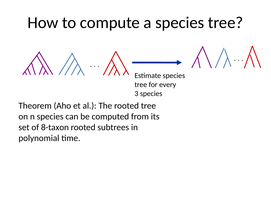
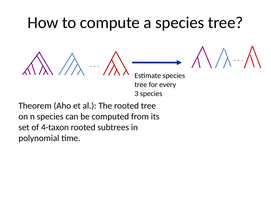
8-taxon: 8-taxon -> 4-taxon (55, 128)
